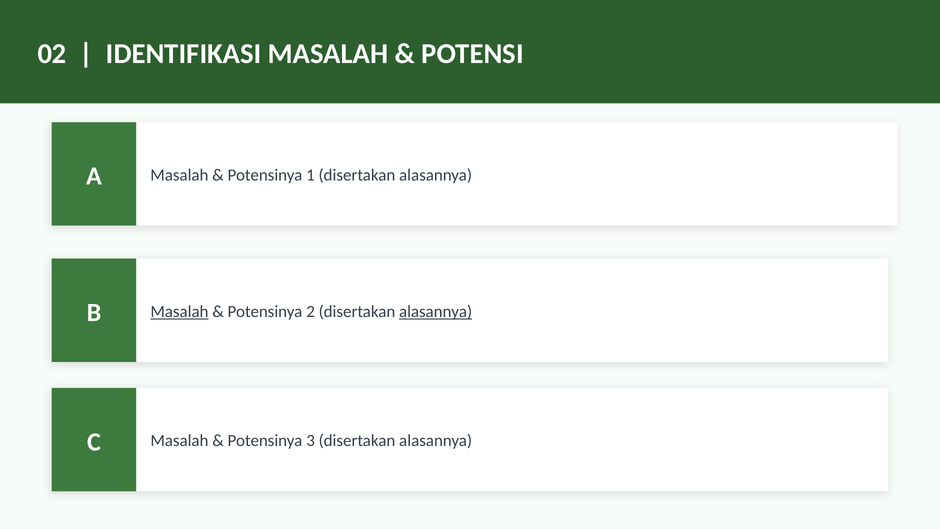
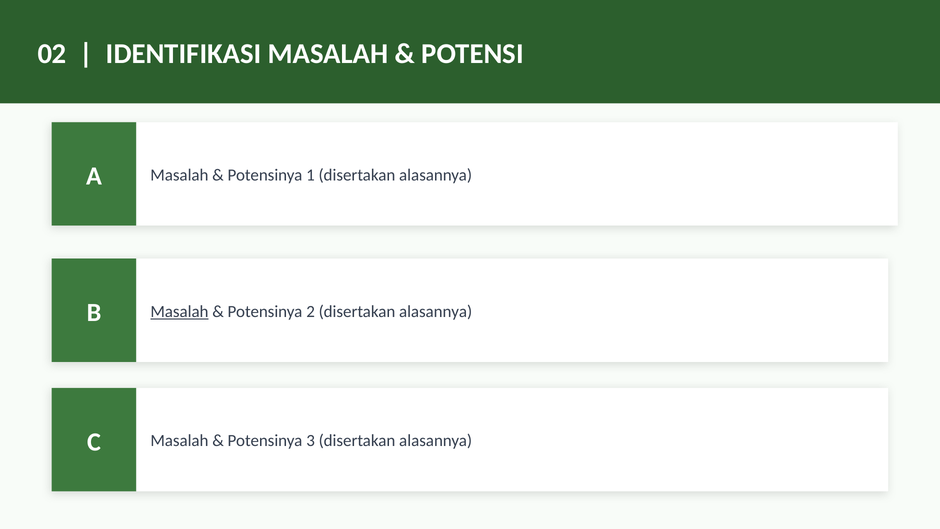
alasannya underline: present -> none (436, 311)
